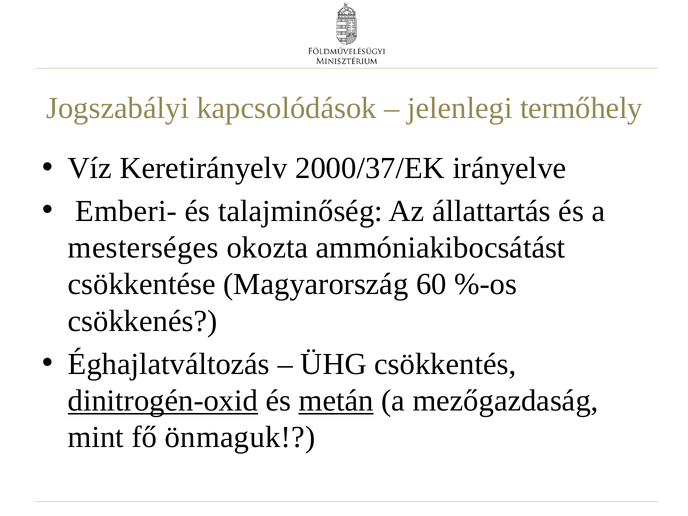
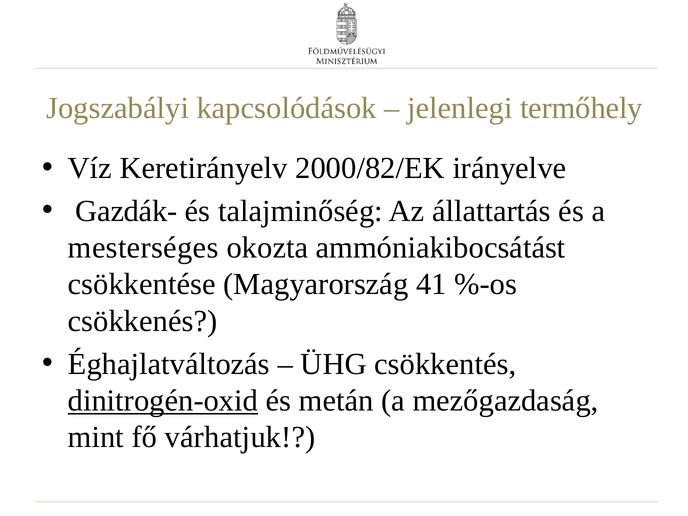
2000/37/EK: 2000/37/EK -> 2000/82/EK (370, 168)
Emberi-: Emberi- -> Gazdák- (126, 211)
60: 60 -> 41 (431, 284)
metán underline: present -> none (336, 401)
önmaguk: önmaguk -> várhatjuk (240, 437)
